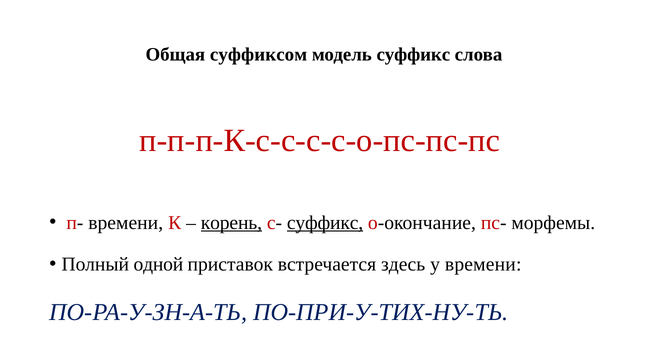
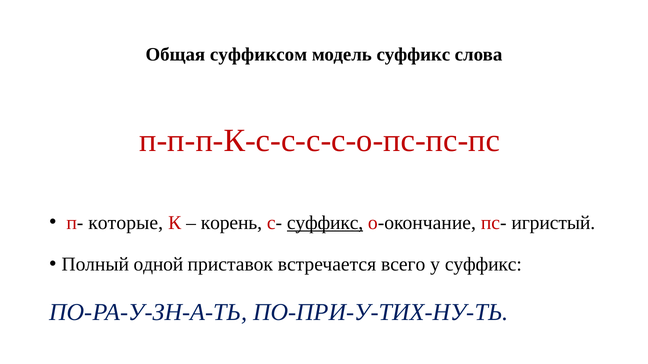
п- времени: времени -> которые (126, 223)
корень underline: present -> none (231, 223)
морфемы: морфемы -> игристый (553, 223)
здесь: здесь -> всего (403, 265)
у времени: времени -> суффикс (483, 265)
